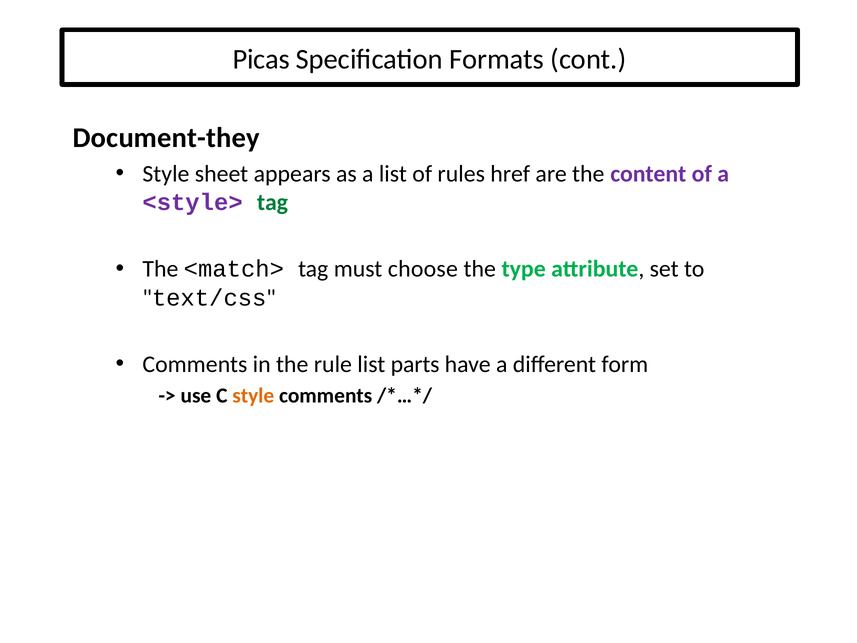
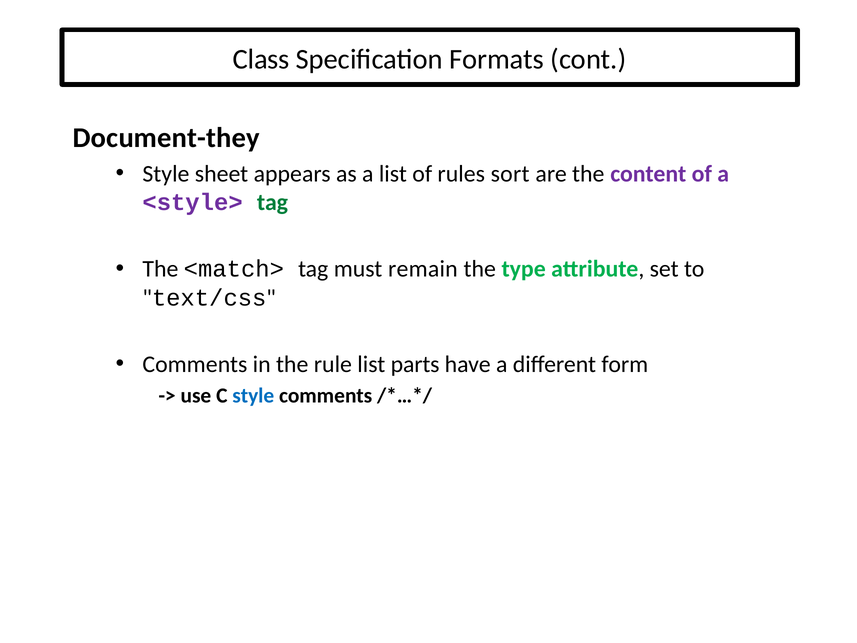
Picas: Picas -> Class (261, 59)
href: href -> sort (510, 174)
choose: choose -> remain (423, 269)
style colour: orange -> blue (253, 396)
